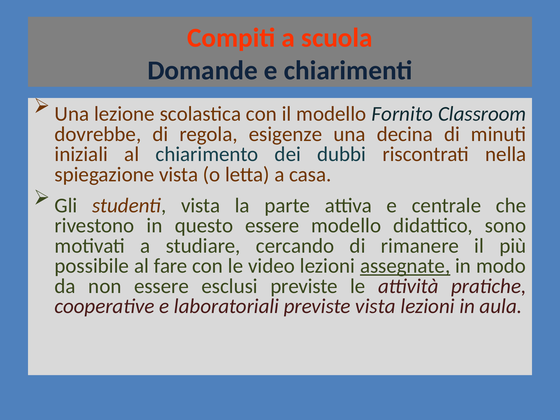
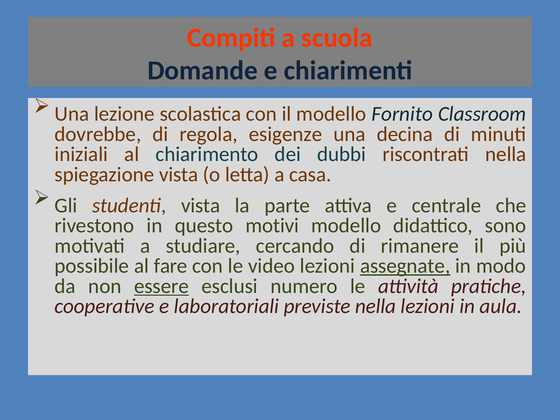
questo essere: essere -> motivi (272, 226)
essere underline: none -> present (161, 286)
esclusi previste: previste -> numero (304, 286)
previste vista: vista -> nella (376, 306)
